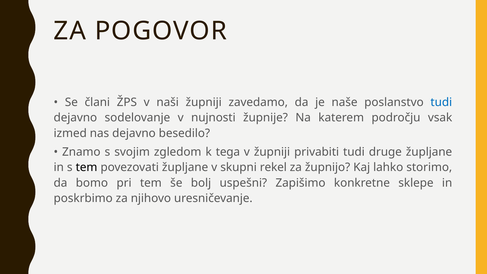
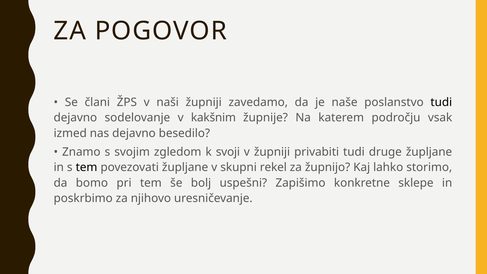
tudi colour: blue -> black (441, 102)
nujnosti: nujnosti -> kakšnim (213, 118)
tega: tega -> svoji (228, 152)
